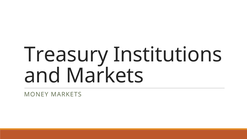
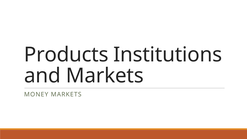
Treasury: Treasury -> Products (66, 55)
